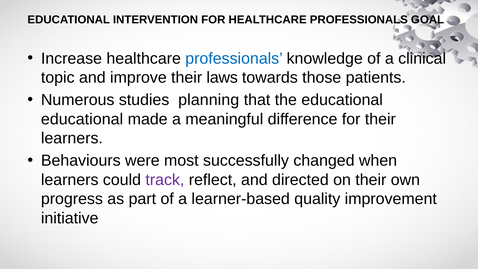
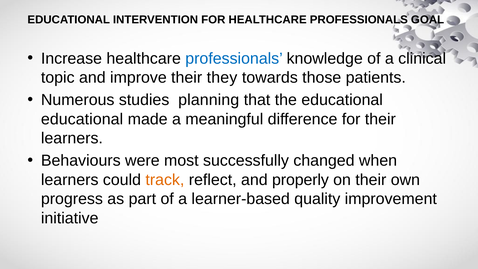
laws: laws -> they (222, 78)
track colour: purple -> orange (165, 180)
directed: directed -> properly (300, 180)
